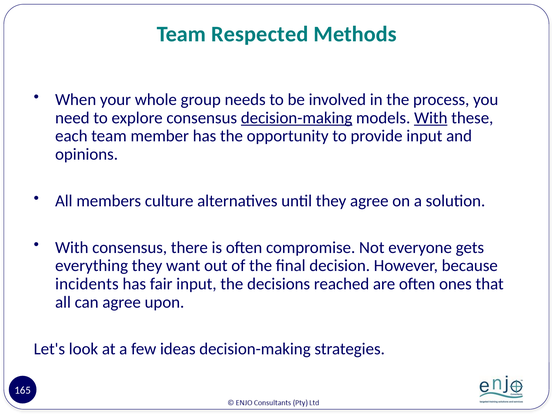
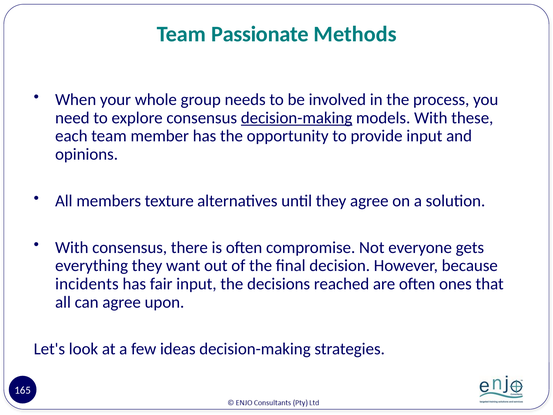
Respected: Respected -> Passionate (260, 34)
With underline: present -> none (431, 118)
culture: culture -> texture (169, 201)
